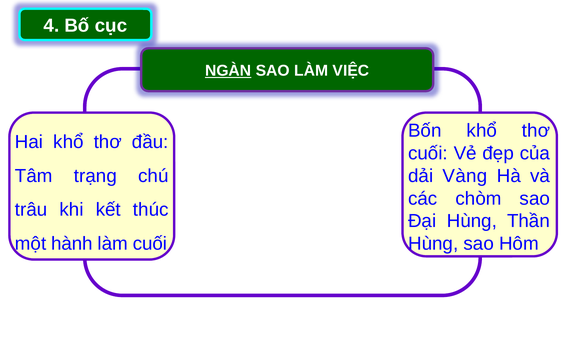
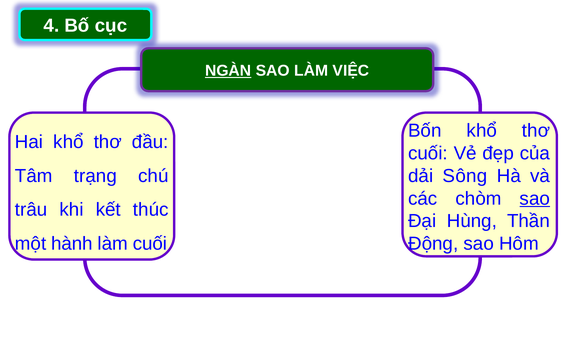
Vàng: Vàng -> Sông (465, 176)
sao underline: none -> present (535, 199)
Hùng: Hùng -> Động (433, 244)
